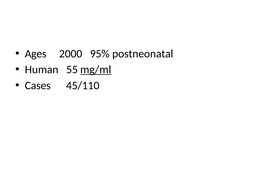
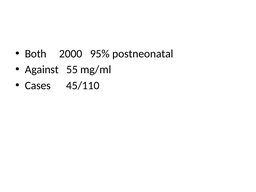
Ages: Ages -> Both (36, 54)
Human: Human -> Against (42, 70)
mg/ml underline: present -> none (96, 70)
